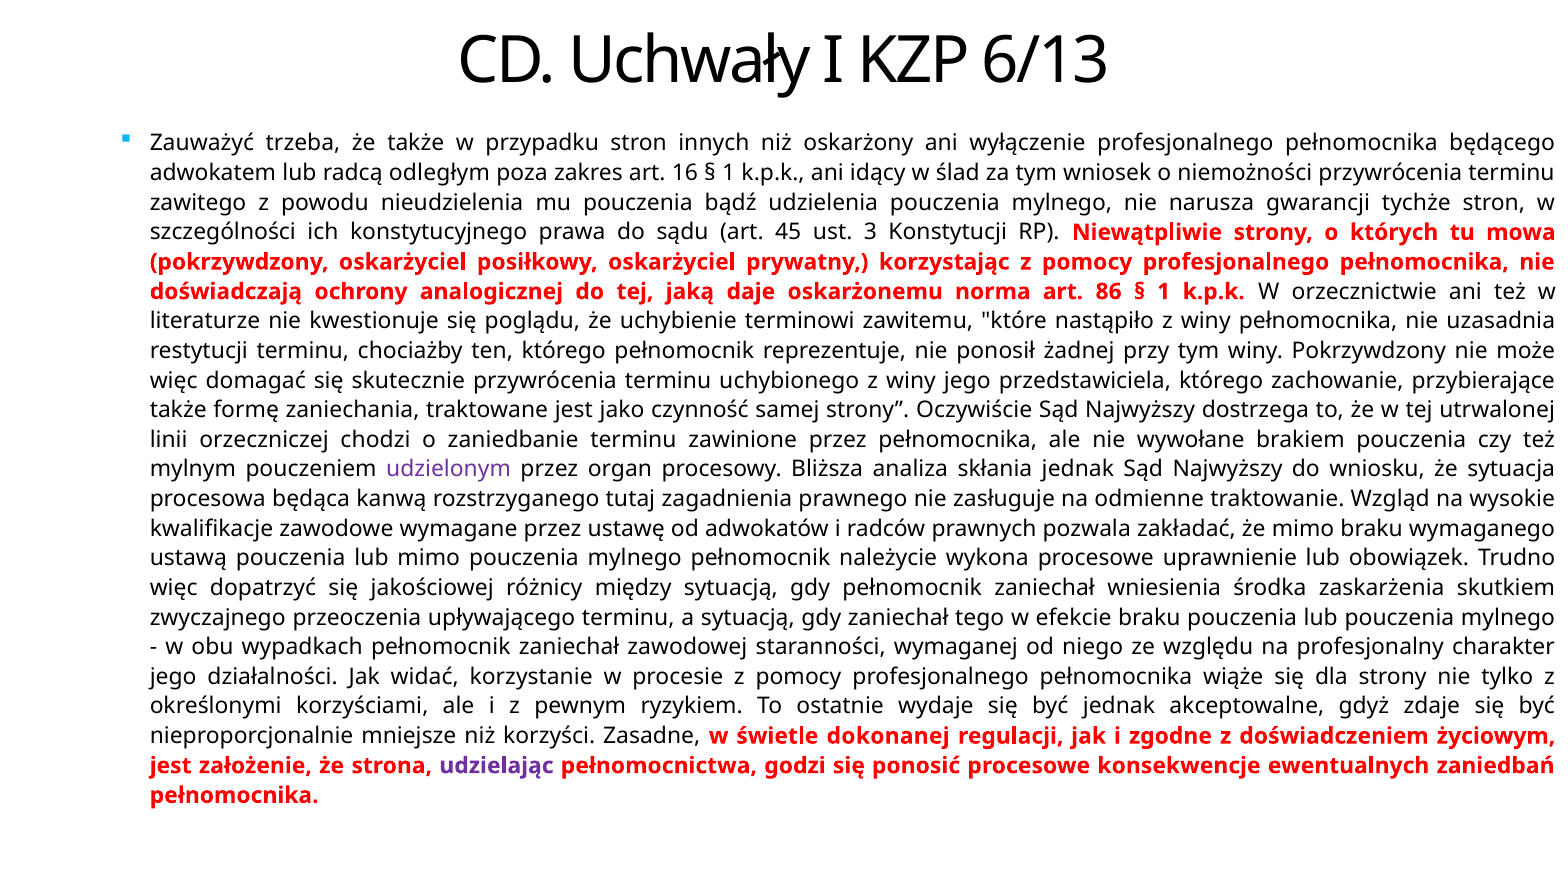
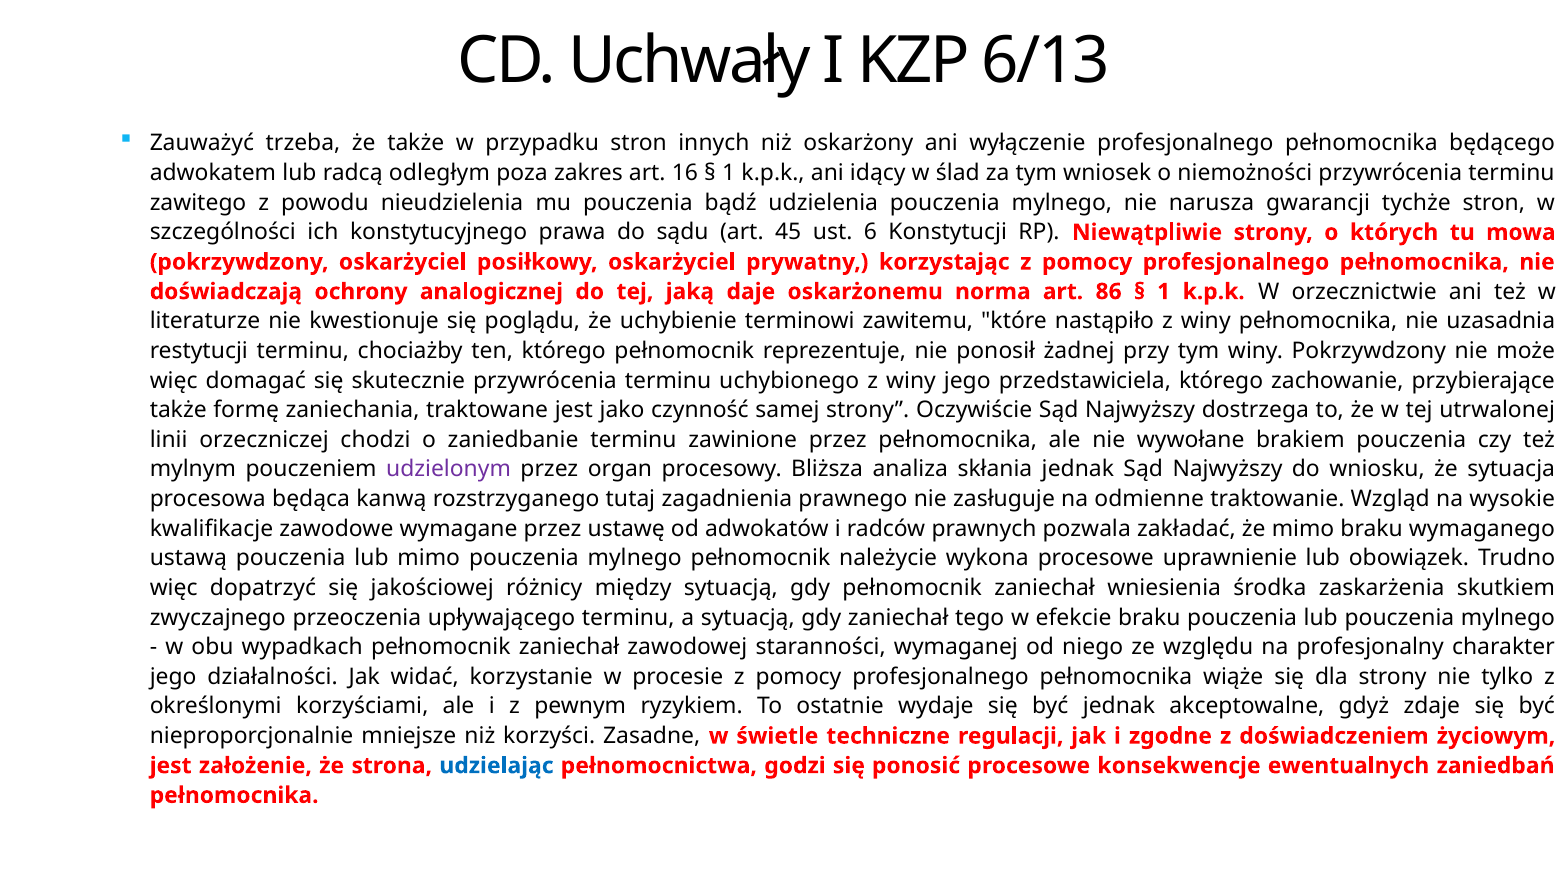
3: 3 -> 6 (870, 232)
dokonanej: dokonanej -> techniczne (888, 736)
udzielając colour: purple -> blue (496, 766)
